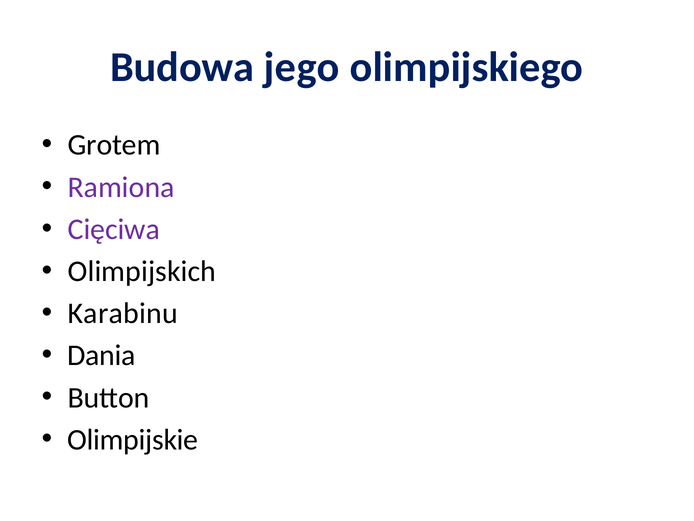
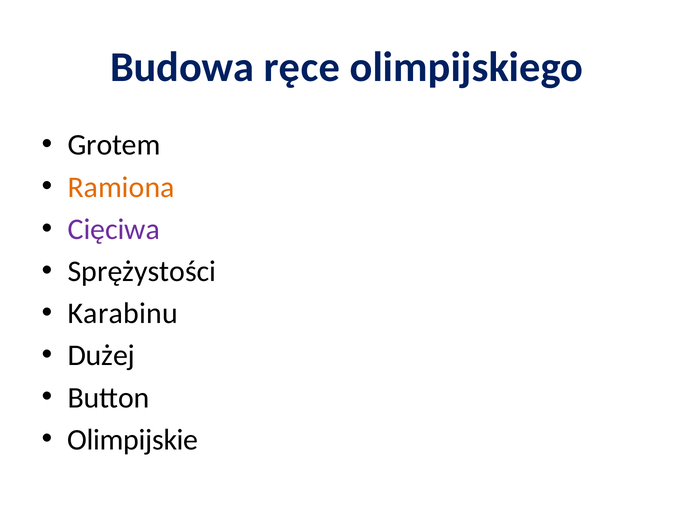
jego: jego -> ręce (302, 67)
Ramiona colour: purple -> orange (121, 187)
Olimpijskich: Olimpijskich -> Sprężystości (142, 271)
Dania: Dania -> Dużej (101, 355)
